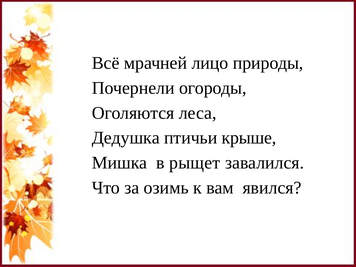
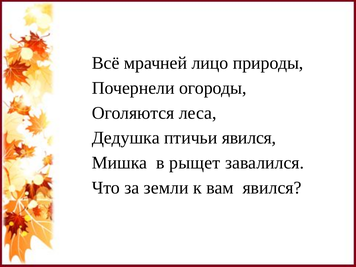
птичьи крыше: крыше -> явился (249, 138)
озимь: озимь -> земли (166, 188)
